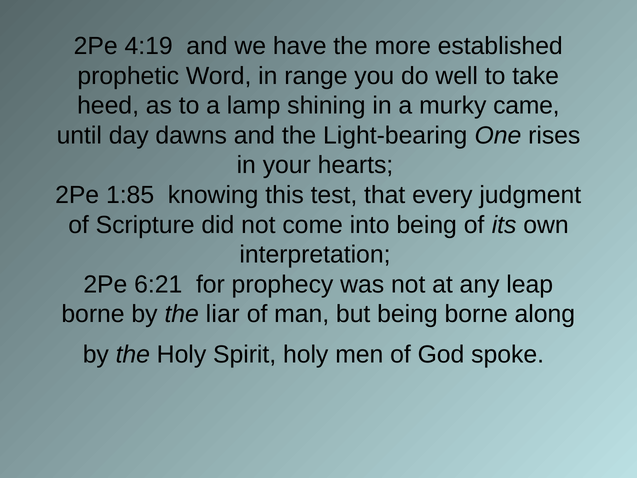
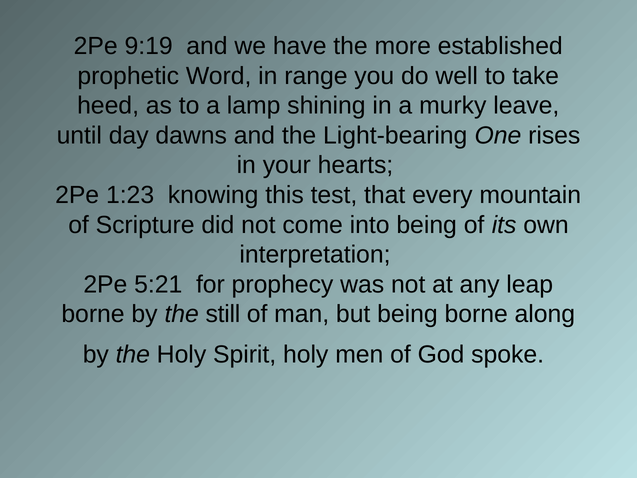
4:19: 4:19 -> 9:19 (149, 46)
came: came -> leave (526, 106)
1:85: 1:85 -> 1:23 (130, 195)
judgment: judgment -> mountain (530, 195)
6:21: 6:21 -> 5:21 (158, 284)
liar: liar -> still (223, 314)
